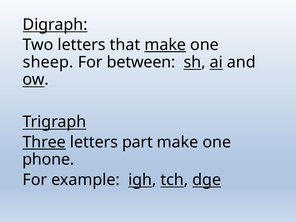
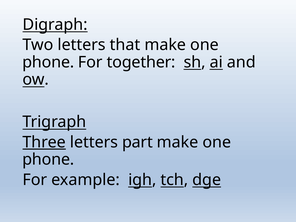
make underline: present -> none (165, 45)
sheep: sheep -> phone (48, 62)
between: between -> together (141, 62)
